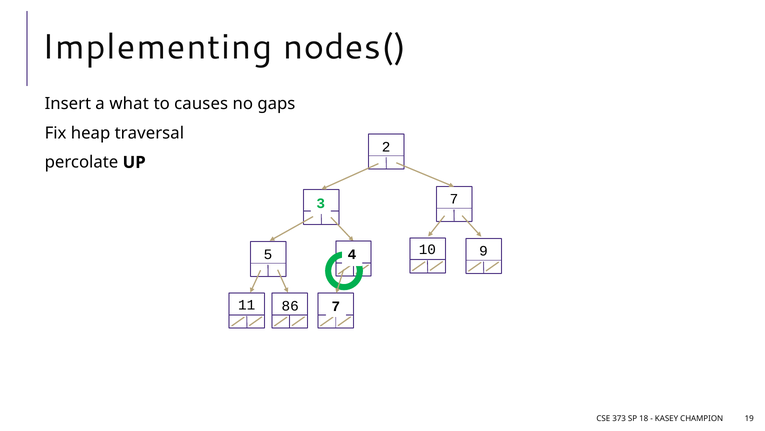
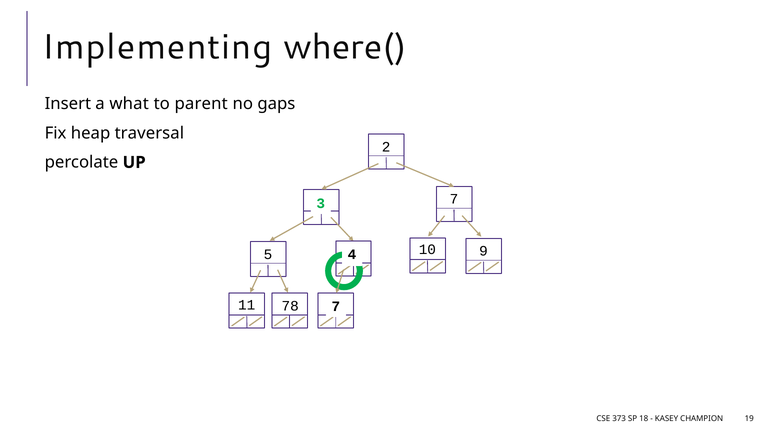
nodes(: nodes( -> where( (345, 47)
causes: causes -> parent (201, 104)
86: 86 -> 78 (290, 306)
